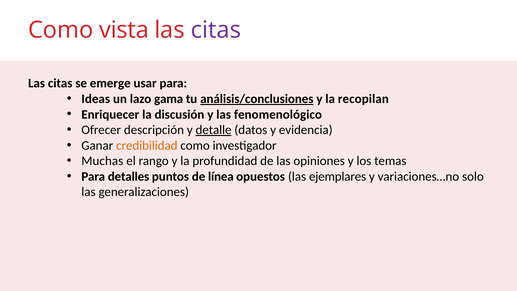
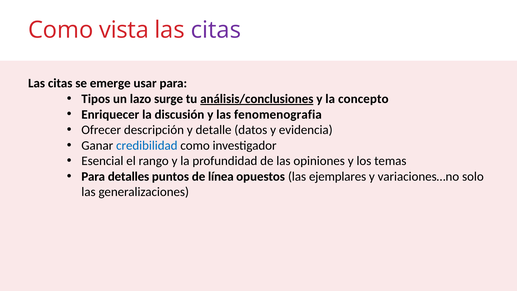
Ideas: Ideas -> Tipos (96, 99)
gama: gama -> surge (169, 99)
recopilan: recopilan -> concepto (363, 99)
fenomenológico: fenomenológico -> fenomenografia (278, 114)
detalle underline: present -> none (214, 130)
credibilidad colour: orange -> blue (147, 145)
Muchas: Muchas -> Esencial (102, 161)
